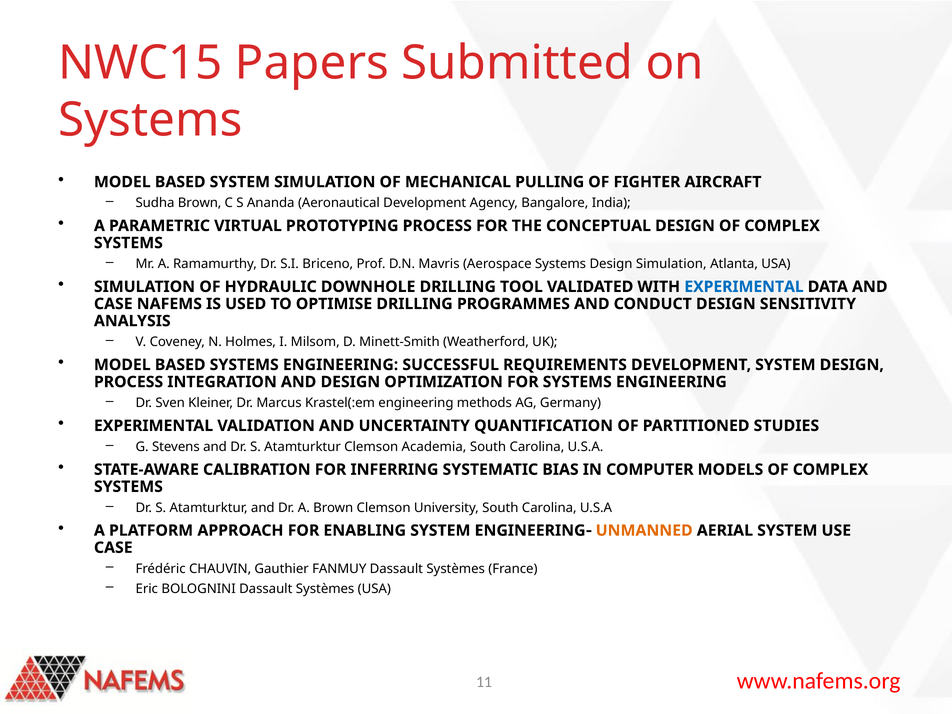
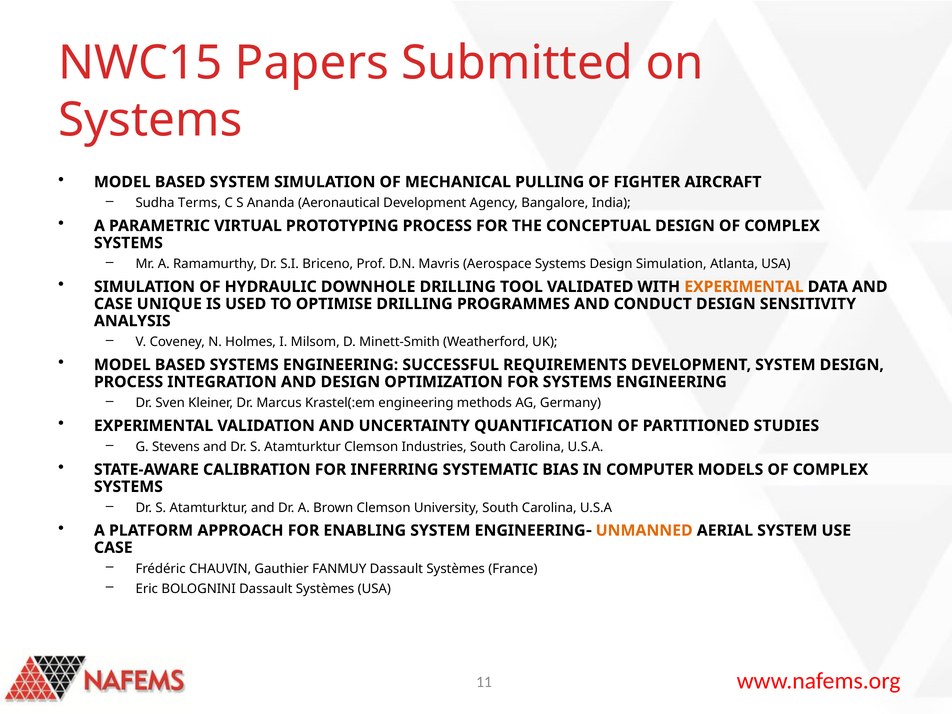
Sudha Brown: Brown -> Terms (199, 203)
EXPERIMENTAL colour: blue -> orange (744, 287)
NAFEMS: NAFEMS -> UNIQUE (169, 304)
Academia: Academia -> Industries (434, 447)
